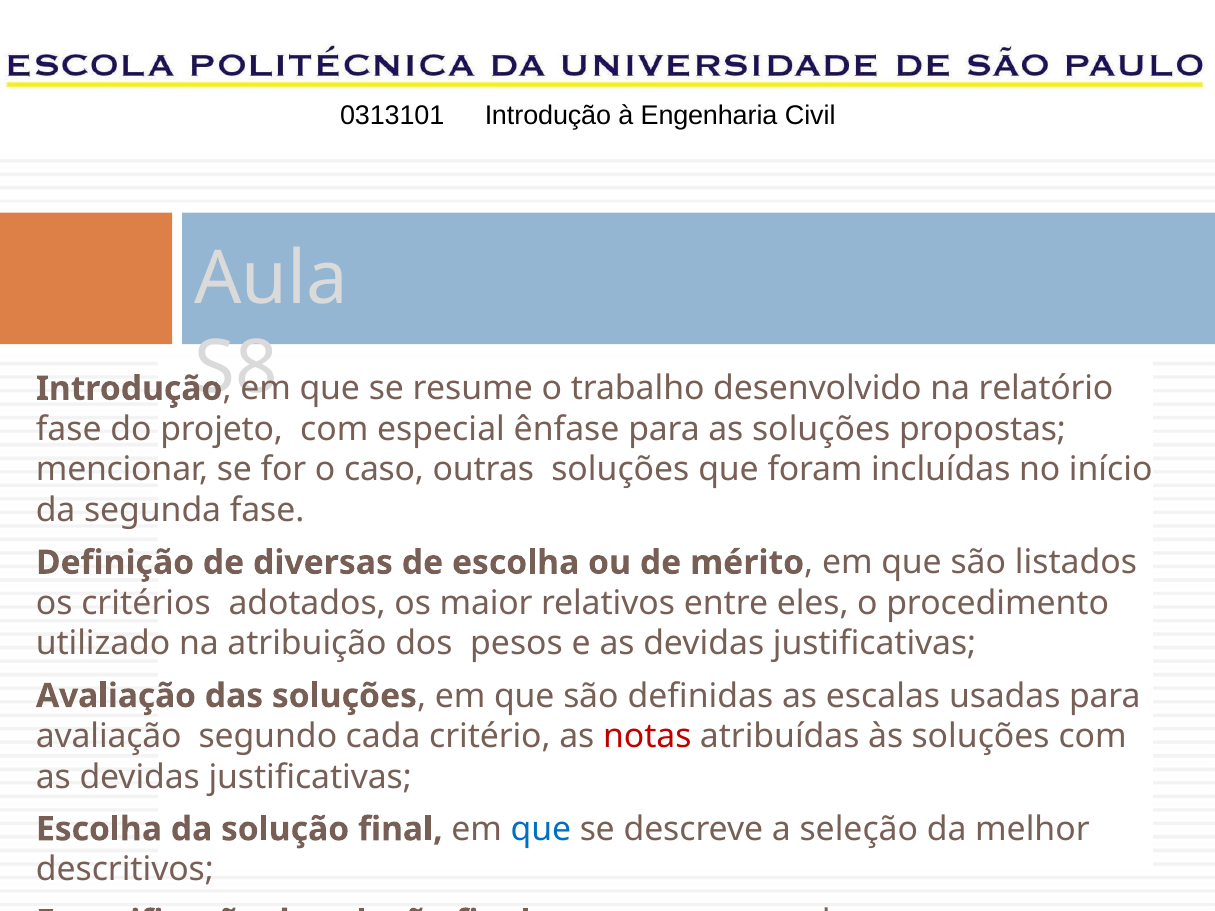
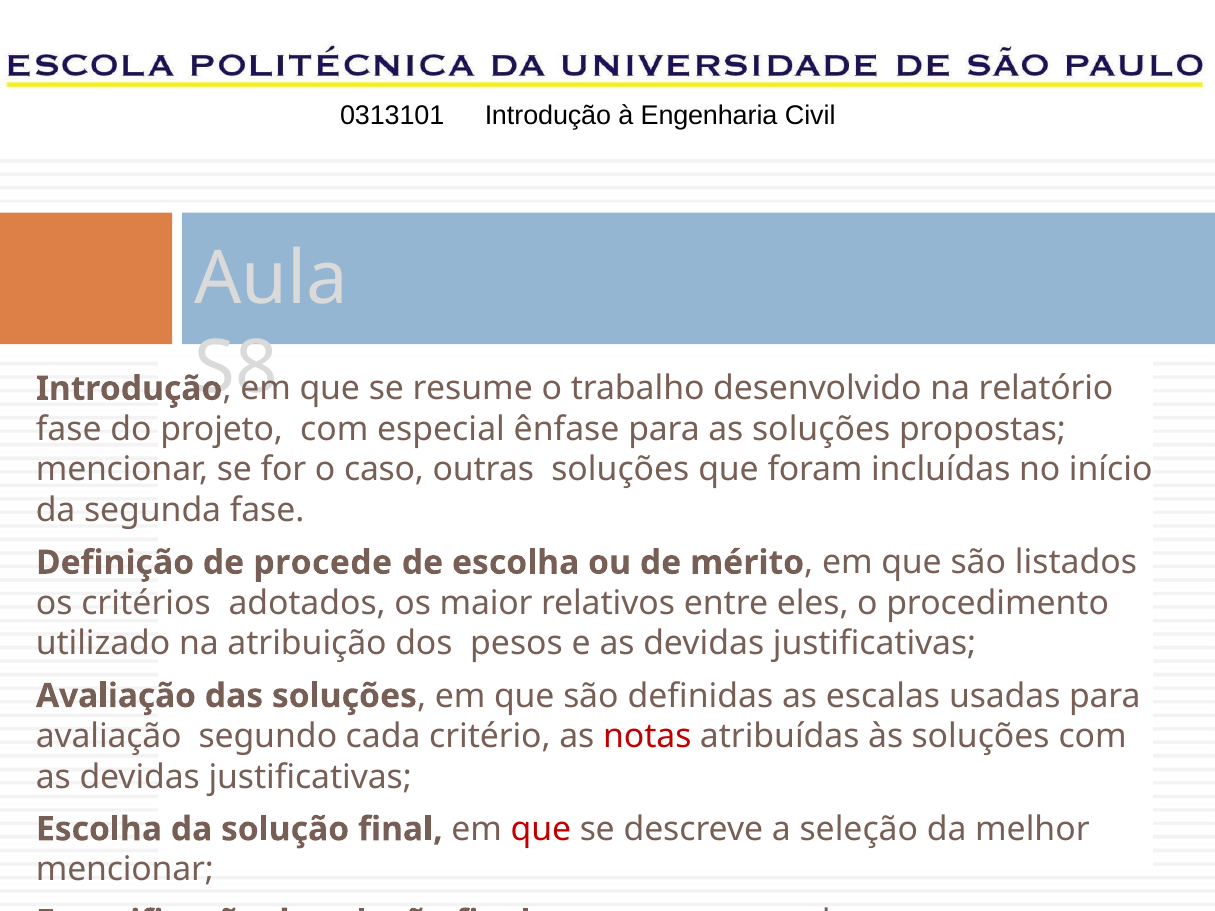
de diversas: diversas -> procede (323, 563)
que colour: blue -> red (541, 829)
descritivos: descritivos -> mencionar (125, 870)
